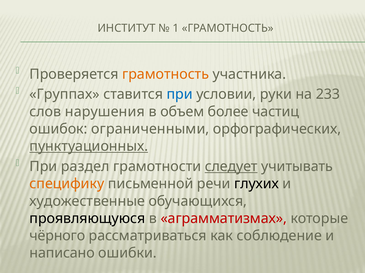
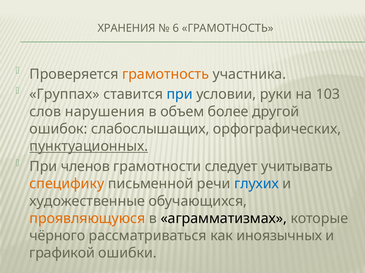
ИНСТИТУТ: ИНСТИТУТ -> ХРАНЕНИЯ (127, 28)
1: 1 -> 6 (176, 28)
233: 233 -> 103 (328, 95)
частиц: частиц -> другой (276, 112)
ограниченными: ограниченными -> слабослышащих (150, 129)
раздел: раздел -> членов (85, 167)
следует underline: present -> none (231, 167)
глухих colour: black -> blue (256, 184)
проявляющуюся colour: black -> orange (87, 219)
аграмматизмах colour: red -> black (224, 219)
соблюдение: соблюдение -> иноязычных (279, 236)
написано: написано -> графикой (62, 254)
